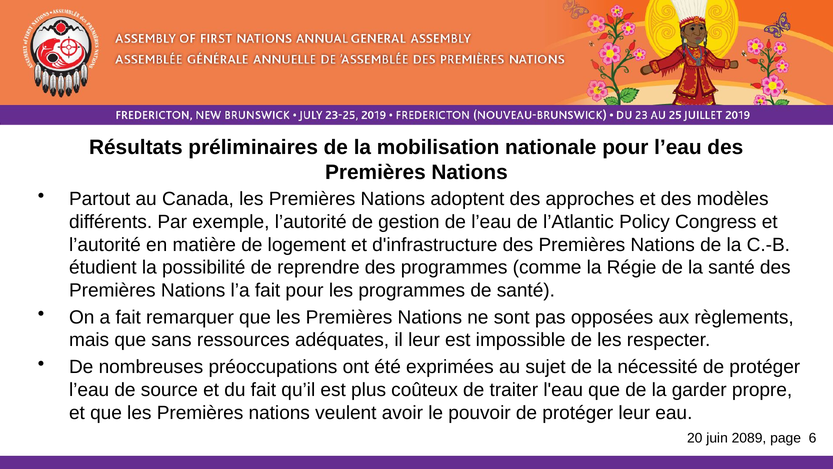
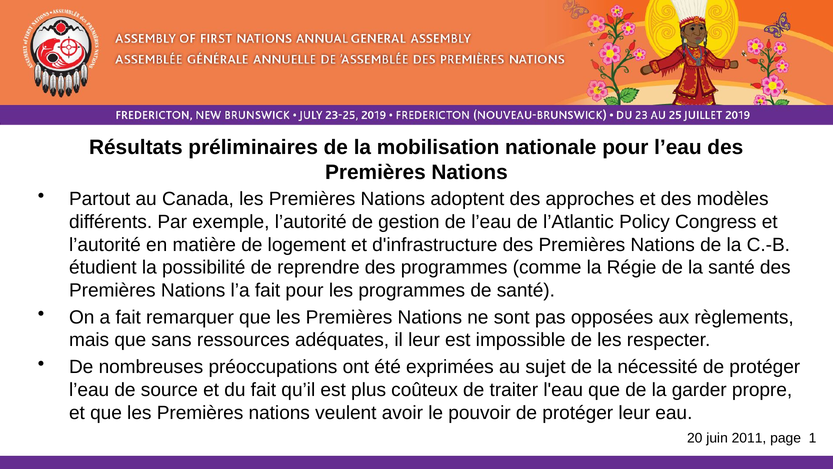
2089: 2089 -> 2011 (749, 438)
6: 6 -> 1 (813, 438)
